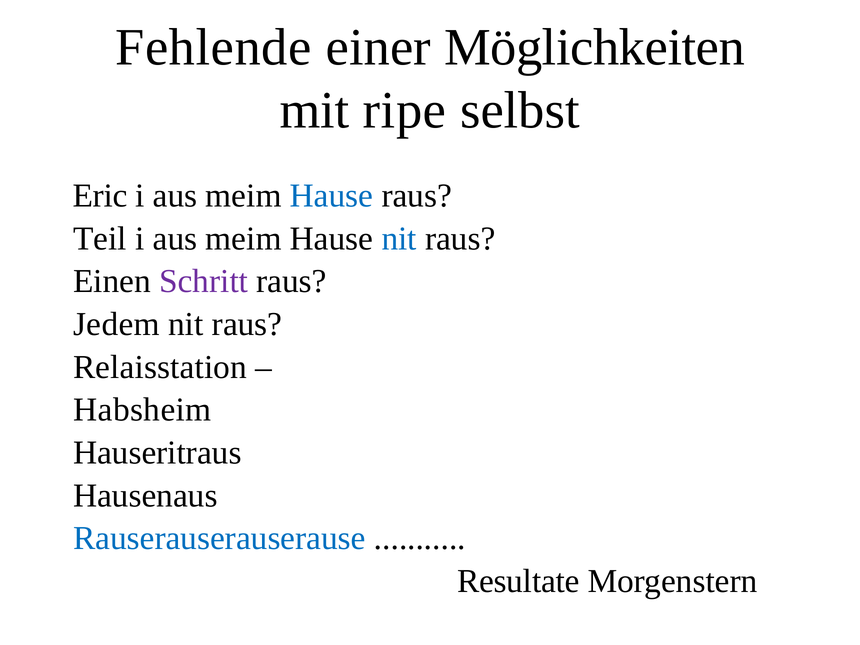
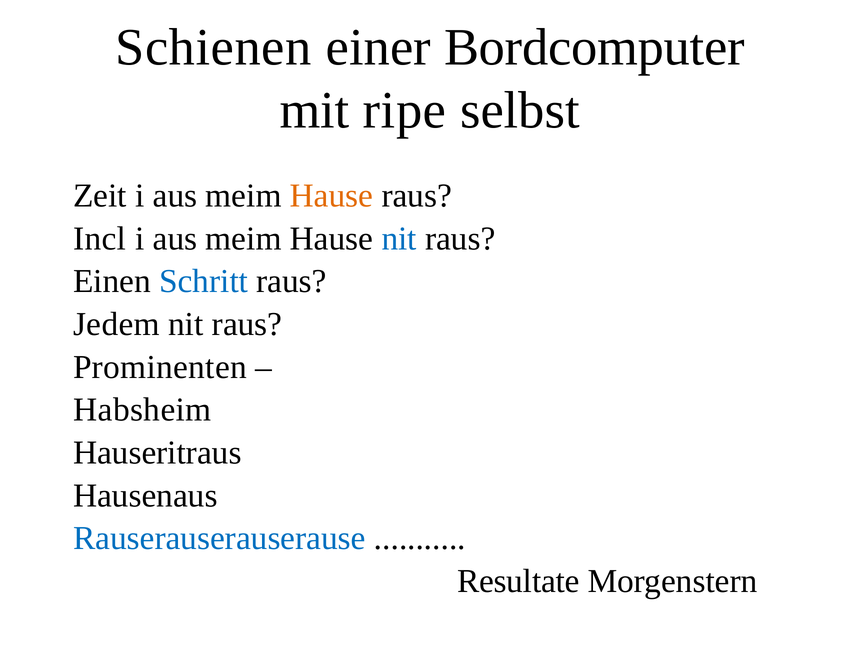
Fehlende: Fehlende -> Schienen (213, 47)
Möglichkeiten: Möglichkeiten -> Bordcomputer (594, 47)
Eric: Eric -> Zeit (100, 196)
Hause colour: blue -> orange (331, 196)
Teil: Teil -> Incl (100, 239)
Schritt colour: purple -> blue (204, 281)
Relaisstation: Relaisstation -> Prominenten (160, 367)
